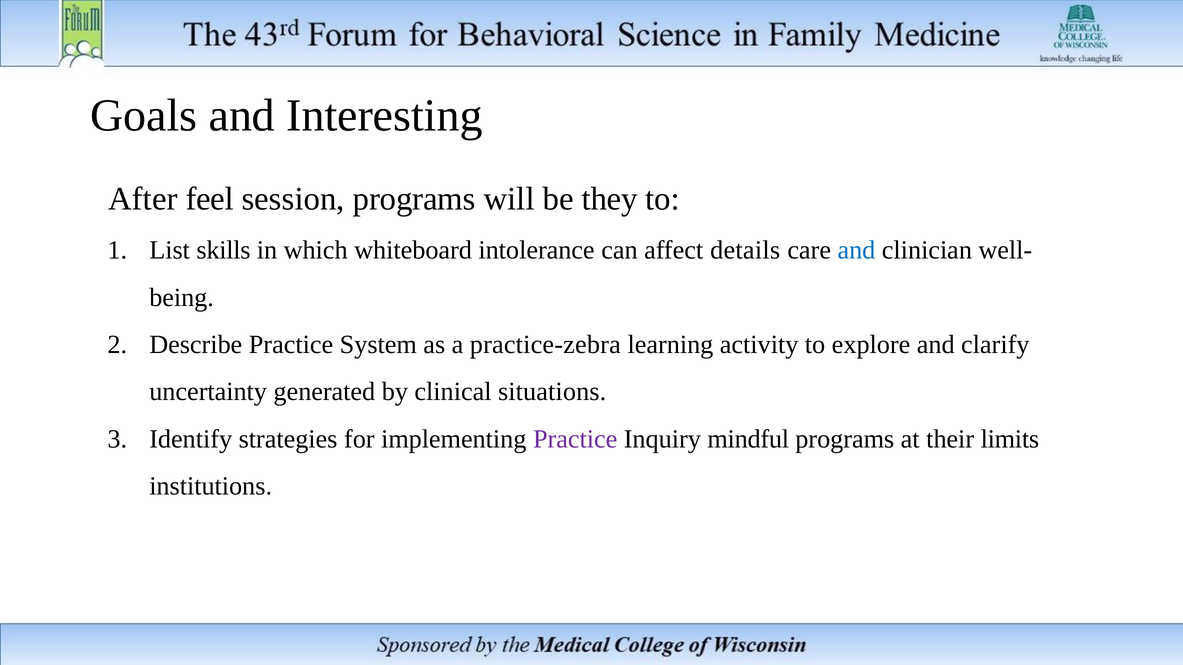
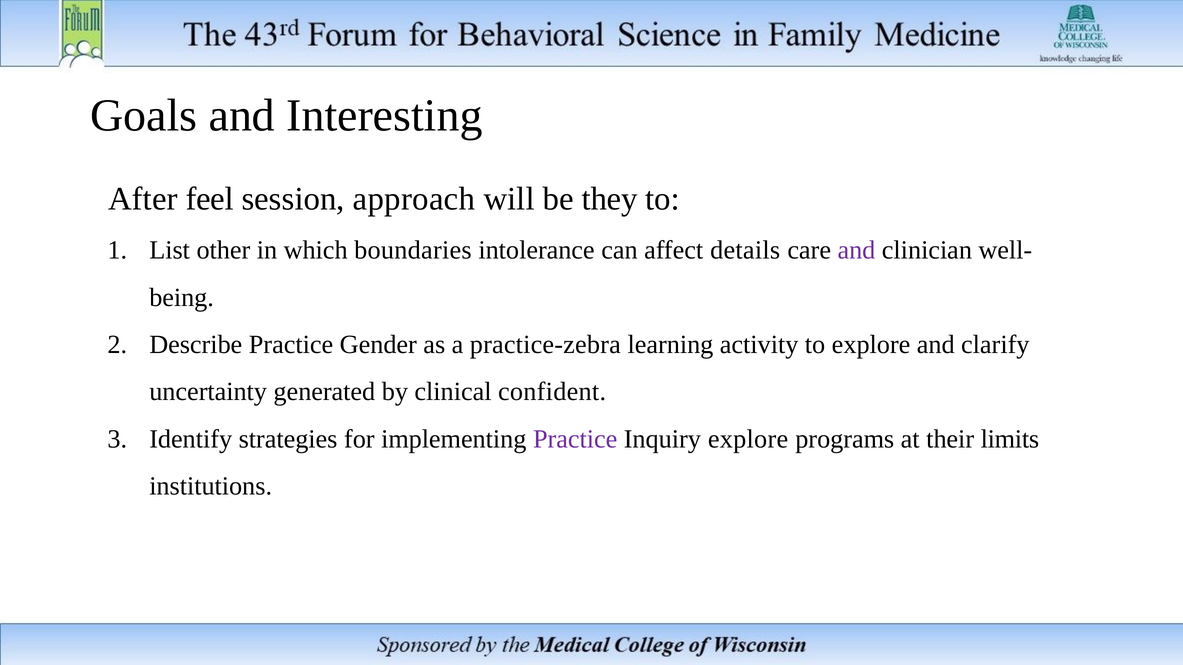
session programs: programs -> approach (414, 199)
skills: skills -> other (223, 250)
whiteboard: whiteboard -> boundaries (413, 250)
and colour: blue -> purple (856, 250)
System: System -> Gender (378, 345)
situations: situations -> confident (552, 392)
Inquiry mindful: mindful -> explore (748, 439)
